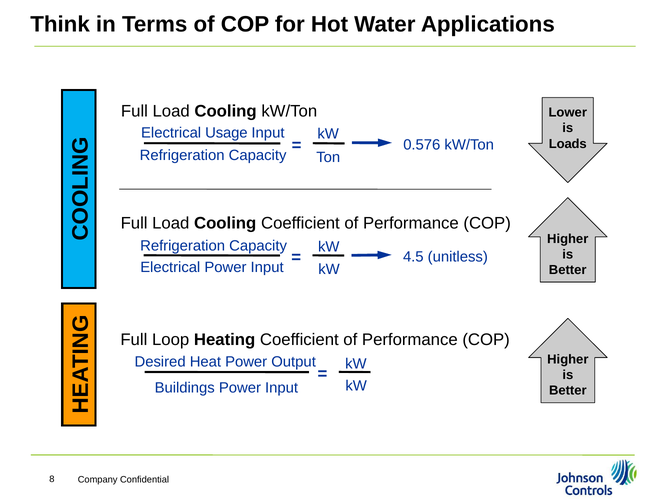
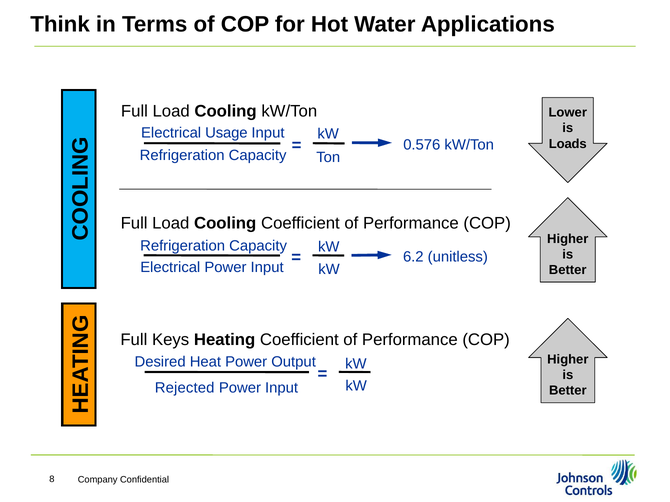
4.5: 4.5 -> 6.2 (413, 257)
Loop: Loop -> Keys (171, 340)
Buildings: Buildings -> Rejected (185, 388)
